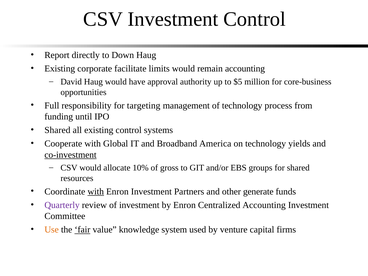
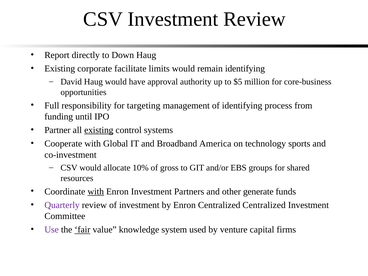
Investment Control: Control -> Review (255, 19)
remain accounting: accounting -> identifying (245, 69)
of technology: technology -> identifying (242, 105)
Shared: Shared -> Partner (57, 130)
existing underline: none -> present (99, 130)
yields: yields -> sports (299, 144)
co-investment underline: present -> none (70, 155)
Centralized Accounting: Accounting -> Centralized (264, 205)
Use colour: orange -> purple (52, 230)
